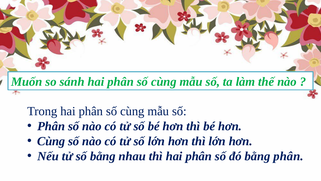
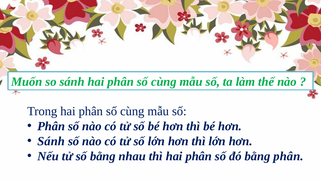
Cùng: Cùng -> Sánh (51, 141)
